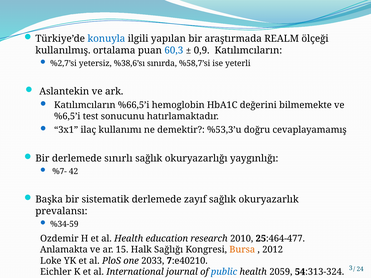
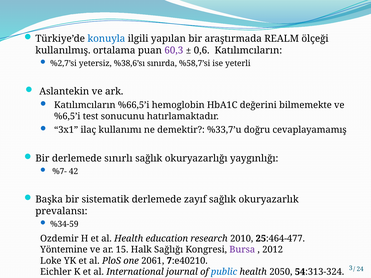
60,3 colour: blue -> purple (174, 50)
0,9: 0,9 -> 0,6 (202, 50)
%53,3’u: %53,3’u -> %33,7’u (224, 130)
Anlamakta: Anlamakta -> Yöntemine (64, 250)
Bursa colour: orange -> purple (242, 250)
2033: 2033 -> 2061 (153, 261)
2059: 2059 -> 2050 (281, 272)
